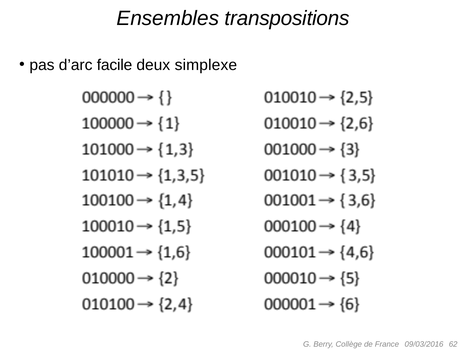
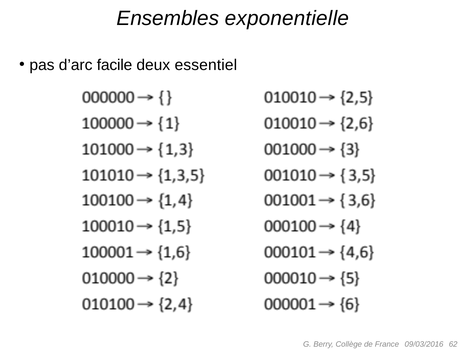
transpositions: transpositions -> exponentielle (287, 18)
simplexe: simplexe -> essentiel (206, 65)
